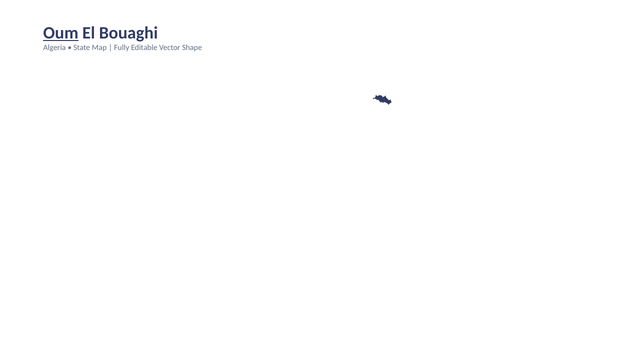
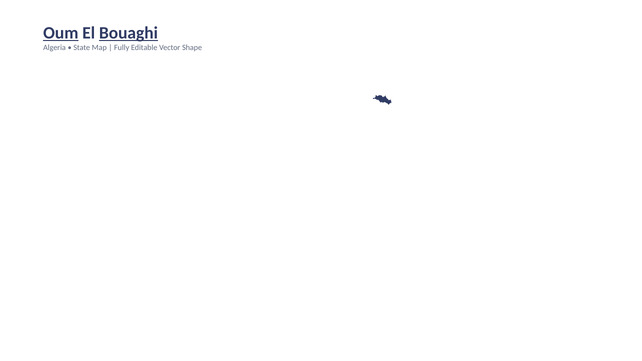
Bouaghi underline: none -> present (128, 33)
